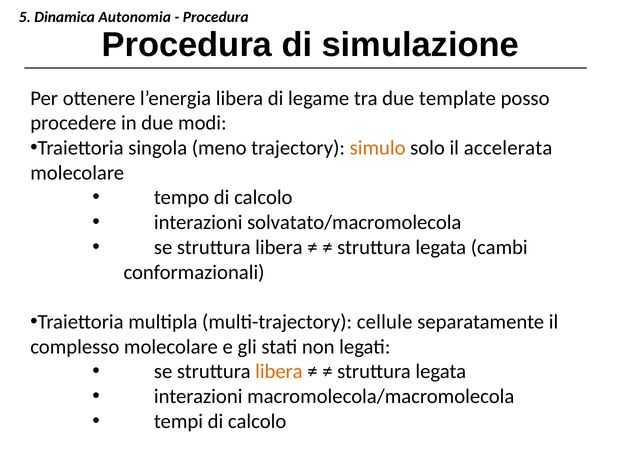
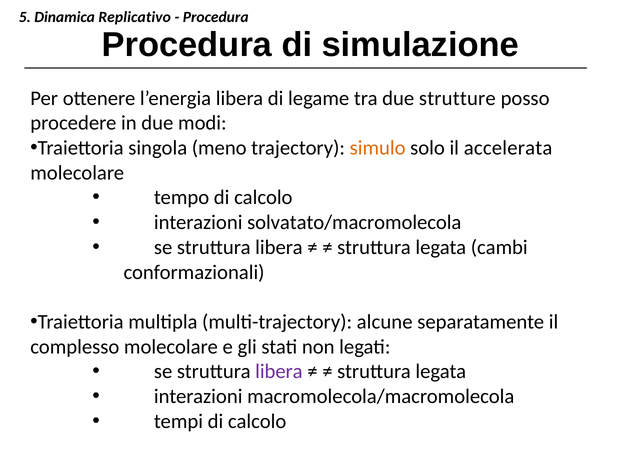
Autonomia: Autonomia -> Replicativo (135, 17)
template: template -> strutture (457, 98)
cellule: cellule -> alcune (385, 322)
libera colour: orange -> purple (279, 371)
